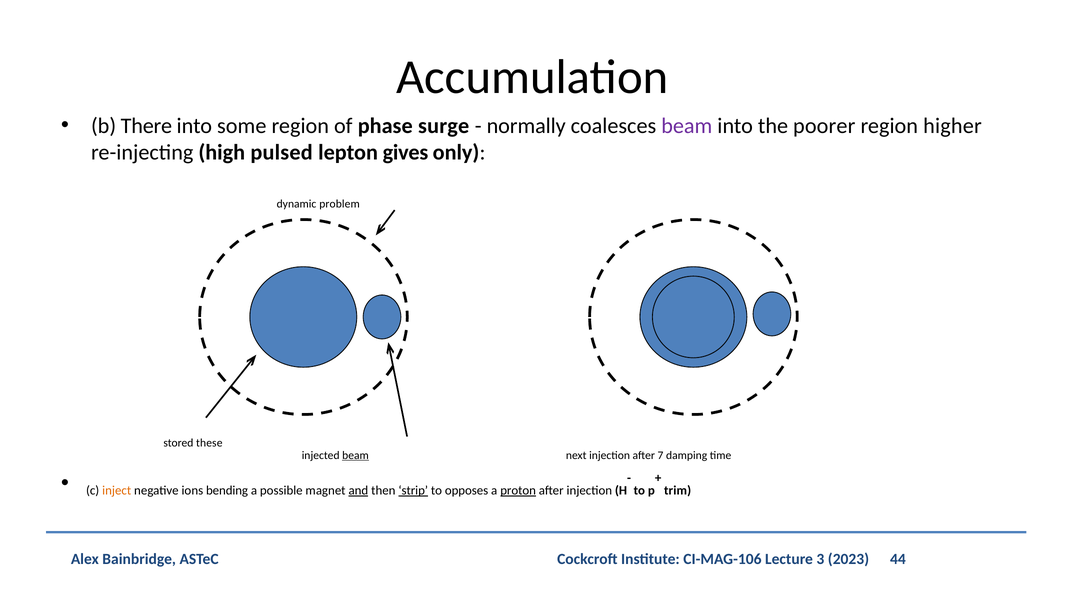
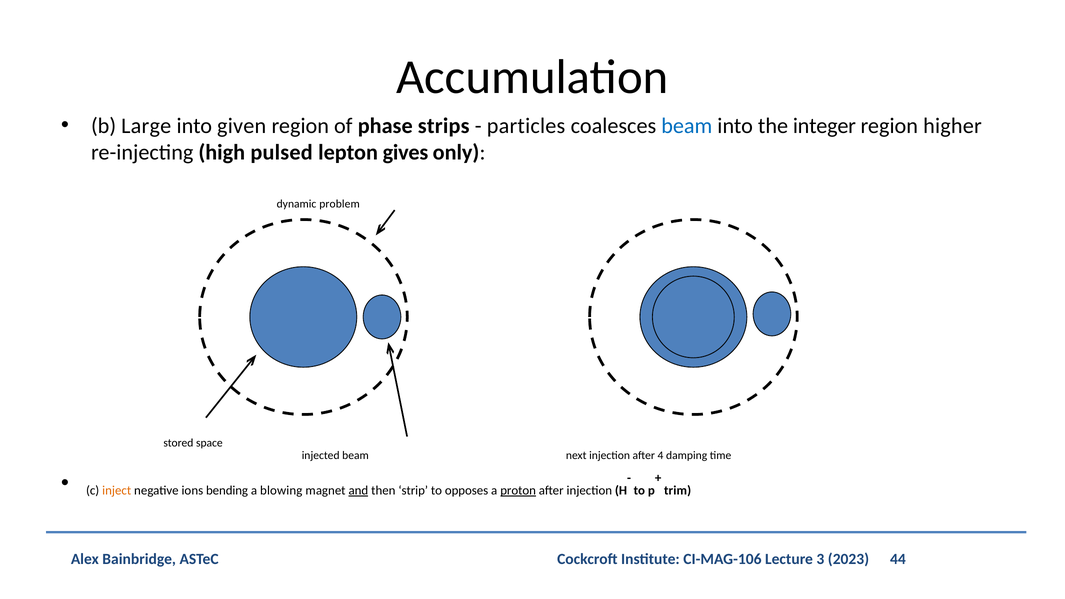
There: There -> Large (146, 126)
some: some -> given (242, 126)
surge: surge -> strips (444, 126)
normally: normally -> particles (526, 126)
beam colour: purple -> blue (687, 126)
poorer: poorer -> integer (824, 126)
these: these -> space (209, 443)
beam underline: present -> none (356, 455)
7: 7 -> 4 (660, 455)
possible: possible -> blowing (281, 490)
strip underline: present -> none (413, 490)
